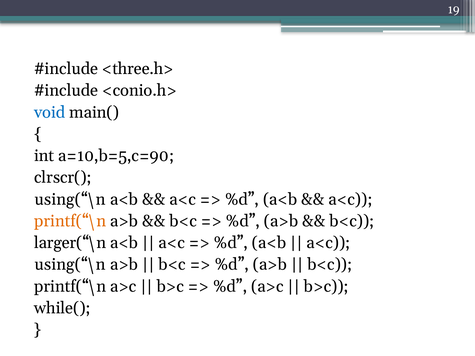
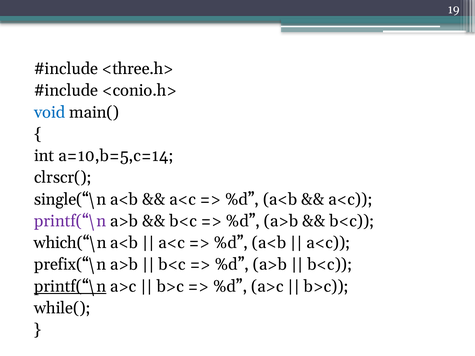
a=10,b=5,c=90: a=10,b=5,c=90 -> a=10,b=5,c=14 (116, 156)
using(“\n: using(“\n -> single(“\n (70, 199)
printf(“\n colour: orange -> purple (70, 221)
larger(“\n: larger(“\n -> which(“\n (70, 243)
using(“\n: using(“\n -> prefix(“\n (70, 265)
printf(“\n underline: none -> present (70, 286)
